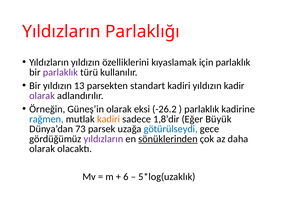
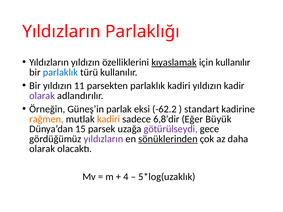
kıyaslamak underline: none -> present (174, 62)
için parlaklık: parlaklık -> kullanılır (233, 62)
parlaklık colour: purple -> blue (60, 72)
13: 13 -> 11 (79, 86)
parsekten standart: standart -> parlaklık (148, 86)
Güneş’in olarak: olarak -> parlak (119, 109)
-26.2: -26.2 -> -62.2 (164, 109)
parlaklık: parlaklık -> standart (202, 109)
rağmen colour: blue -> orange (46, 119)
1,8’dir: 1,8’dir -> 6,8’dir (166, 119)
73: 73 -> 15 (81, 129)
götürülseydi colour: blue -> purple (171, 129)
6: 6 -> 4 (126, 177)
